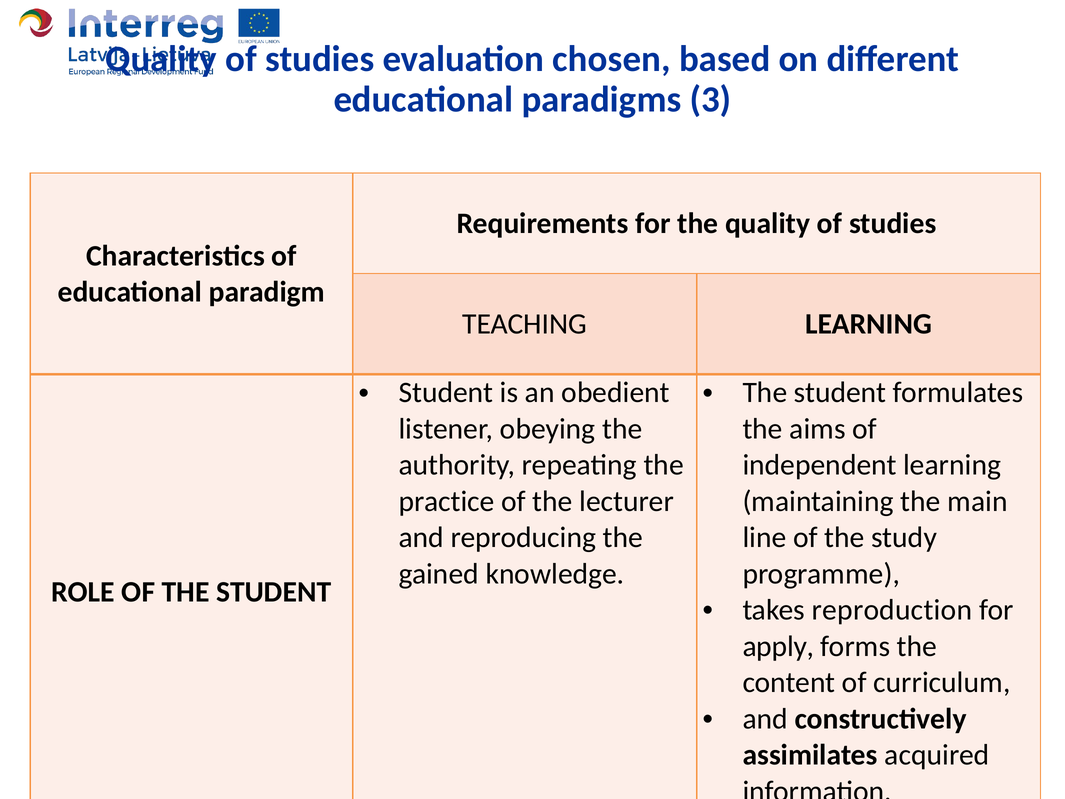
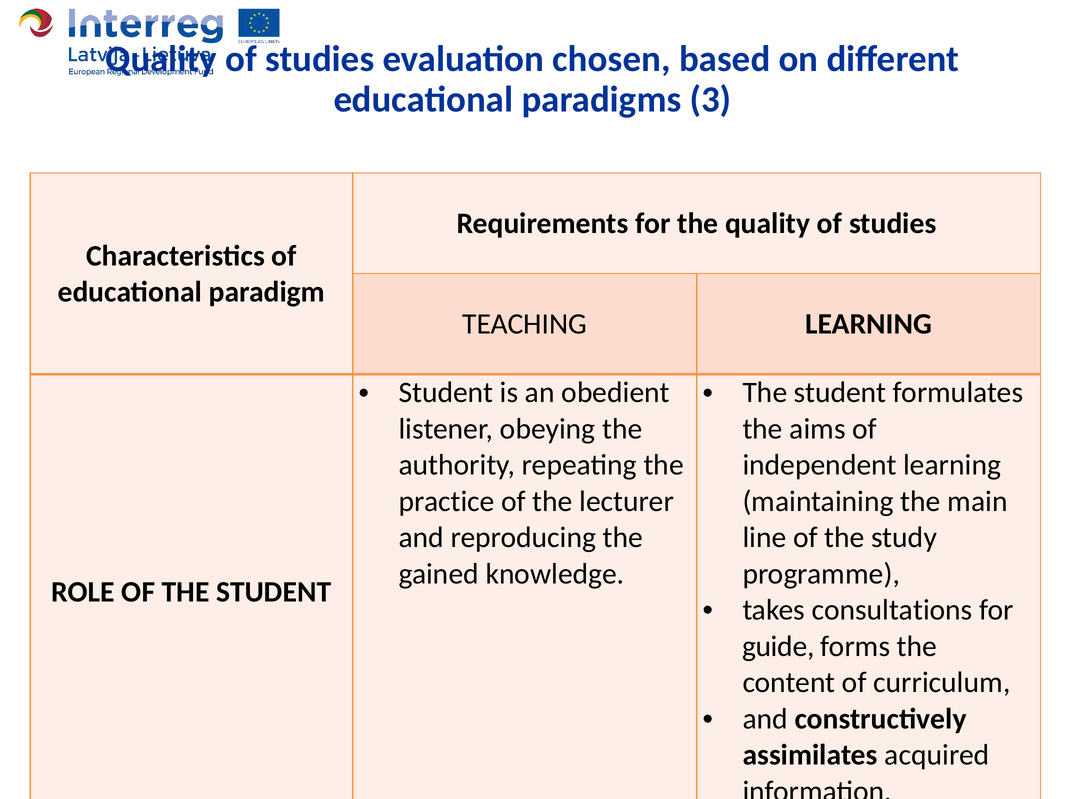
reproduction: reproduction -> consultations (892, 610)
apply: apply -> guide (778, 646)
